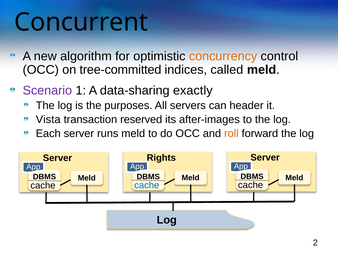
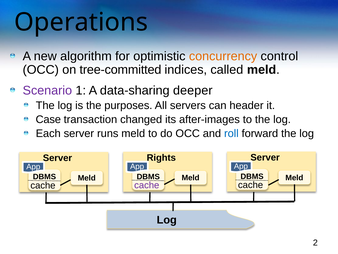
Concurrent: Concurrent -> Operations (81, 22)
exactly: exactly -> deeper (193, 90)
Vista: Vista -> Case (48, 119)
reserved: reserved -> changed (141, 119)
roll colour: orange -> blue (231, 133)
cache colour: blue -> purple (147, 185)
